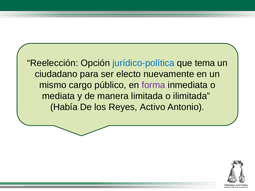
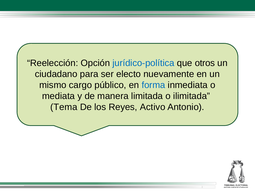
tema: tema -> otros (205, 63)
forma colour: purple -> blue (153, 85)
Había: Había -> Tema (64, 107)
